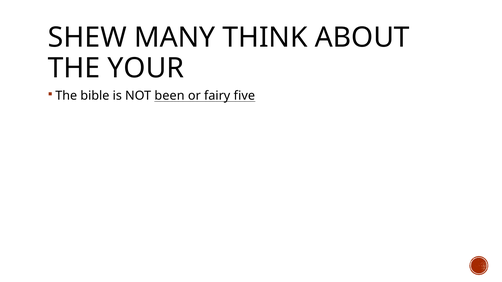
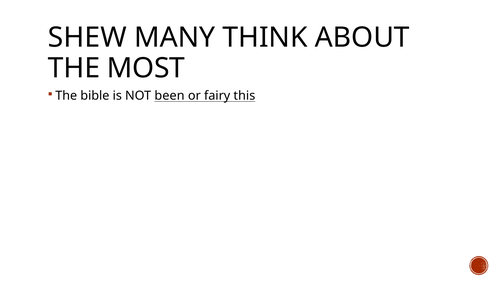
YOUR: YOUR -> MOST (146, 68)
five: five -> this (244, 96)
